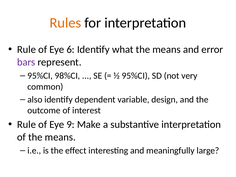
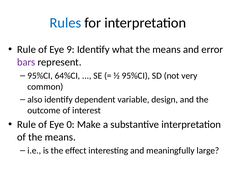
Rules colour: orange -> blue (65, 23)
6: 6 -> 9 (71, 50)
98%CI: 98%CI -> 64%CI (67, 76)
9: 9 -> 0 (71, 124)
